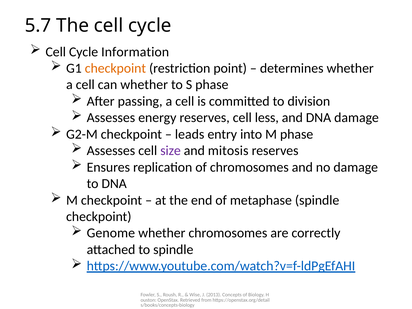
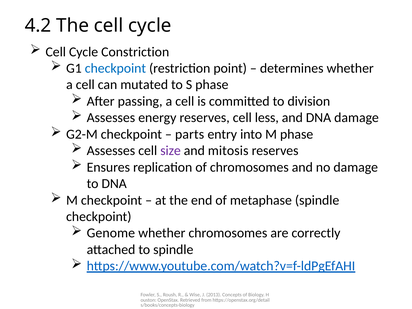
5.7: 5.7 -> 4.2 (38, 26)
Information: Information -> Constriction (135, 52)
checkpoint colour: orange -> blue (115, 68)
can whether: whether -> mutated (144, 85)
leads: leads -> parts (190, 134)
